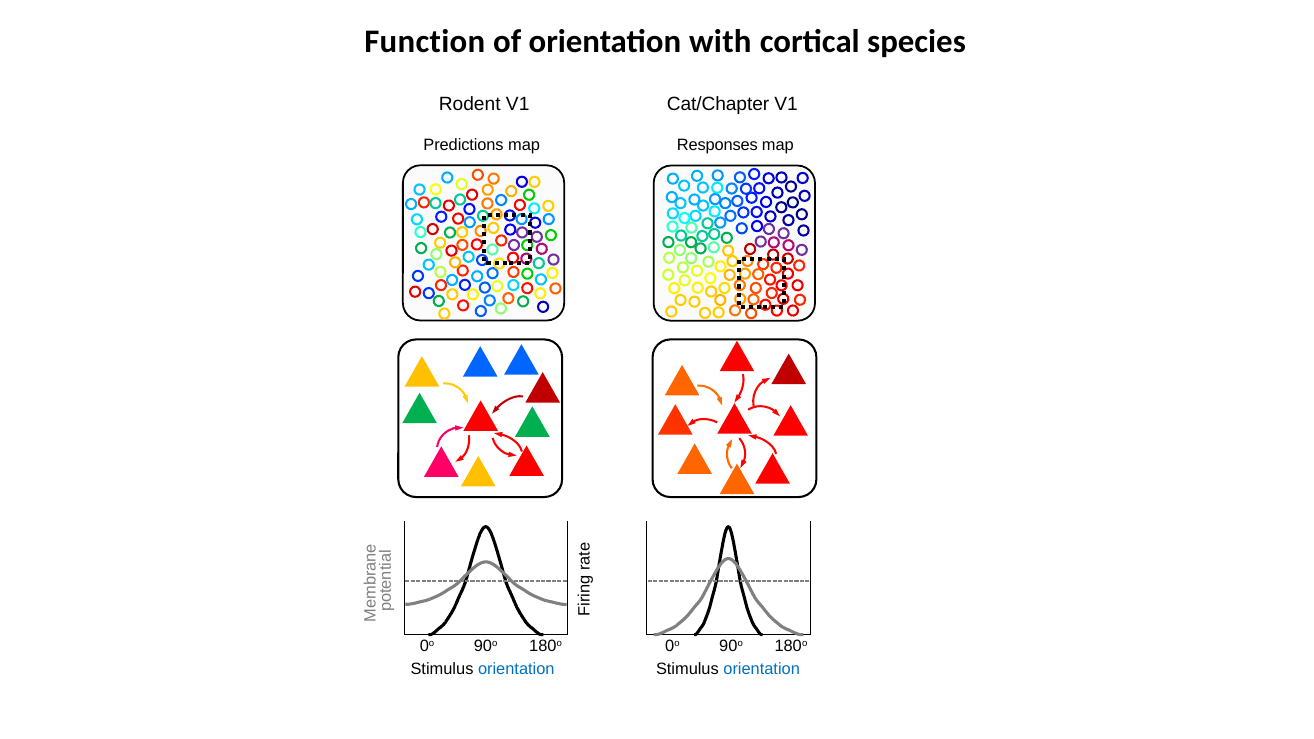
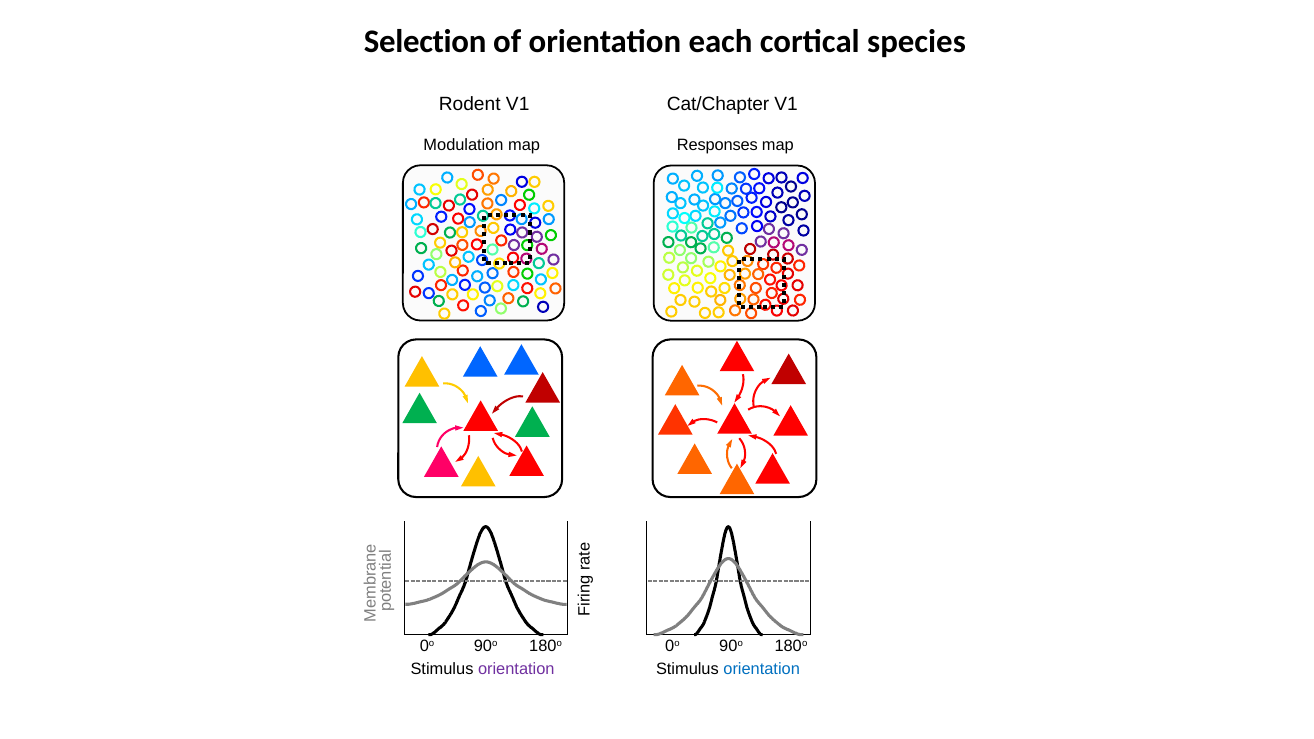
Function: Function -> Selection (425, 42)
with: with -> each (721, 42)
Predictions: Predictions -> Modulation (464, 145)
orientation colour: blue -> purple (516, 669)
